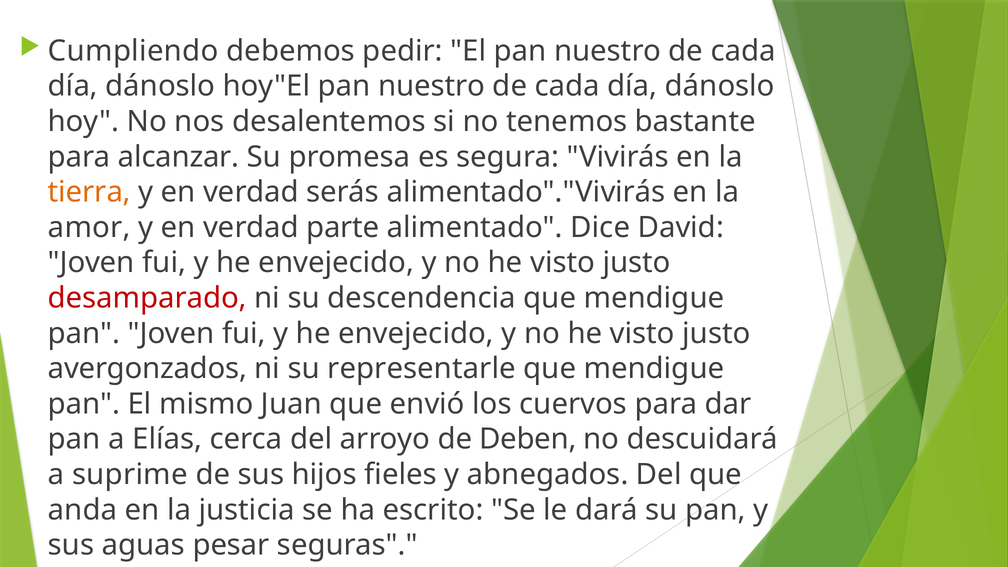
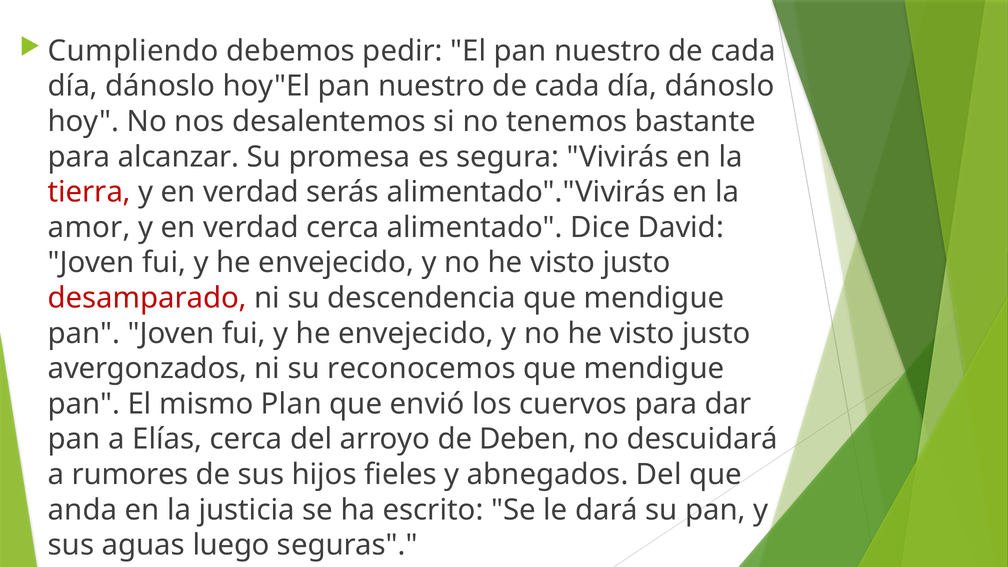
tierra colour: orange -> red (89, 192)
verdad parte: parte -> cerca (343, 227)
representarle: representarle -> reconocemos (422, 369)
Juan: Juan -> Plan (291, 404)
suprime: suprime -> rumores (130, 475)
pesar: pesar -> luego (231, 545)
